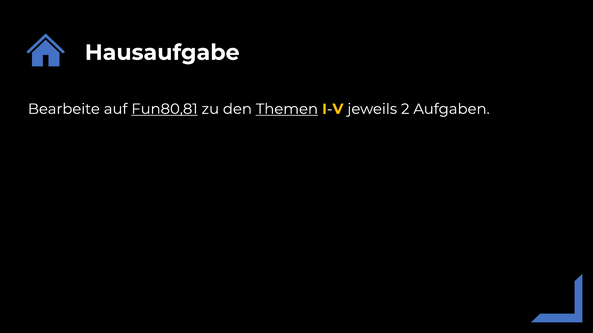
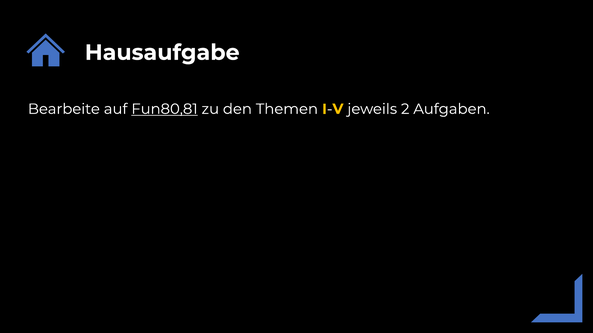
Themen underline: present -> none (287, 109)
